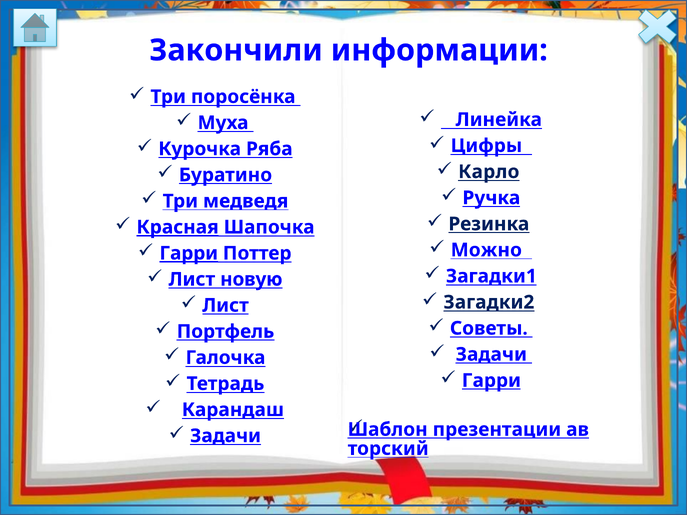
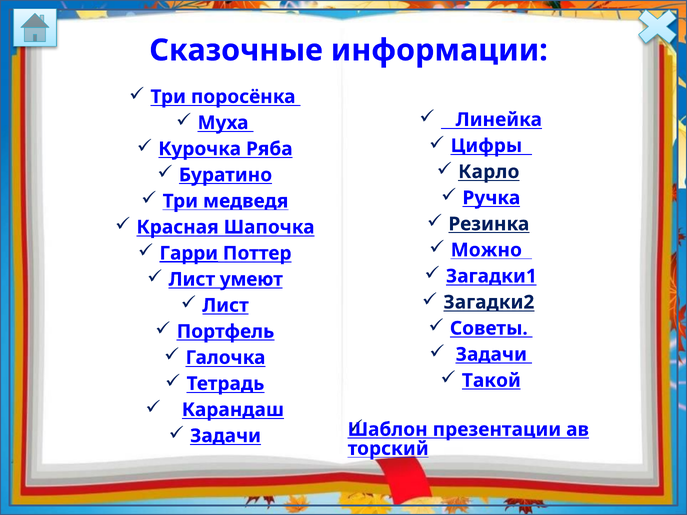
Закончили: Закончили -> Сказочные (236, 50)
Красная underline: present -> none (178, 227)
новую: новую -> умеют (251, 279)
Гарри: Гарри -> Такой (491, 381)
